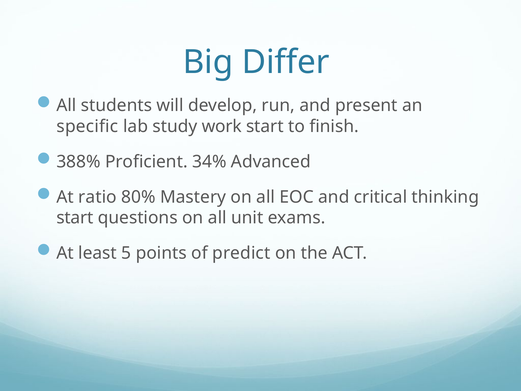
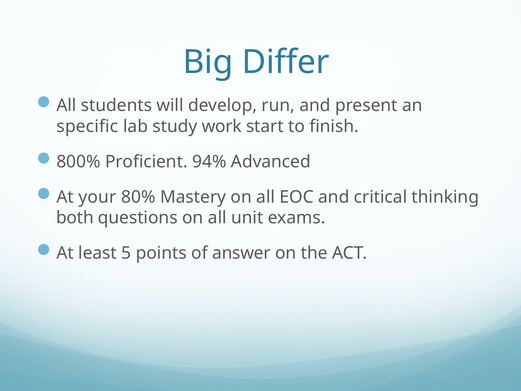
388%: 388% -> 800% (79, 162)
34%: 34% -> 94% (209, 162)
ratio: ratio -> your (97, 197)
start: start -> both (75, 218)
predict: predict -> answer (241, 253)
